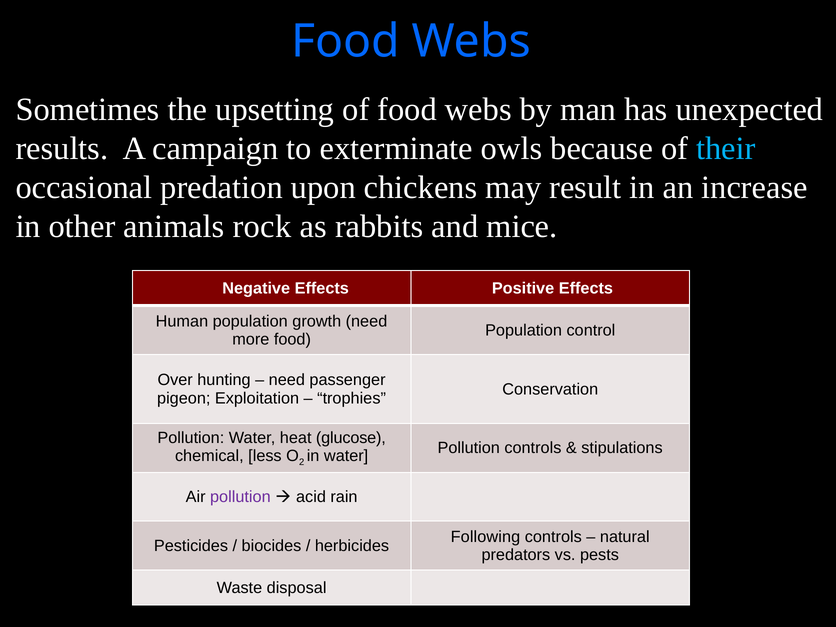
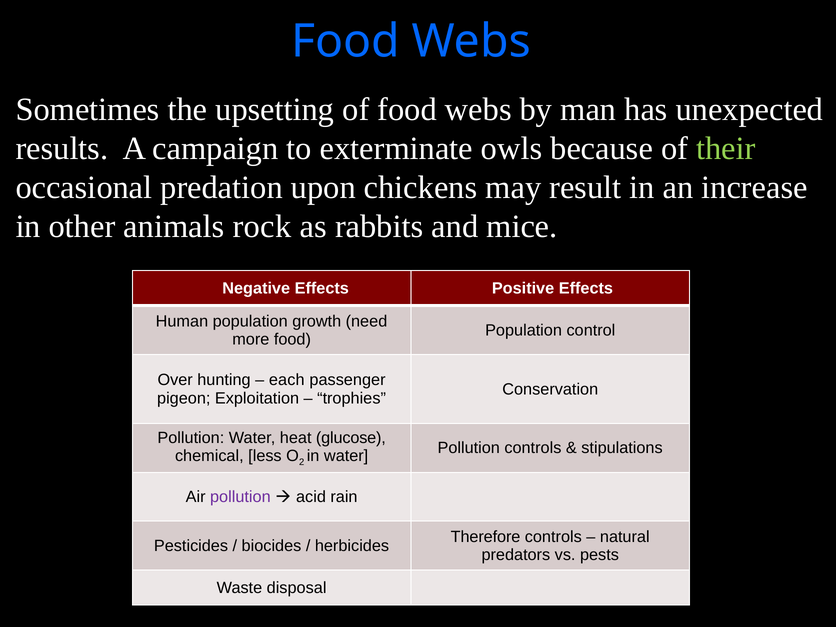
their colour: light blue -> light green (726, 149)
need: need -> each (287, 380)
Following: Following -> Therefore (486, 537)
